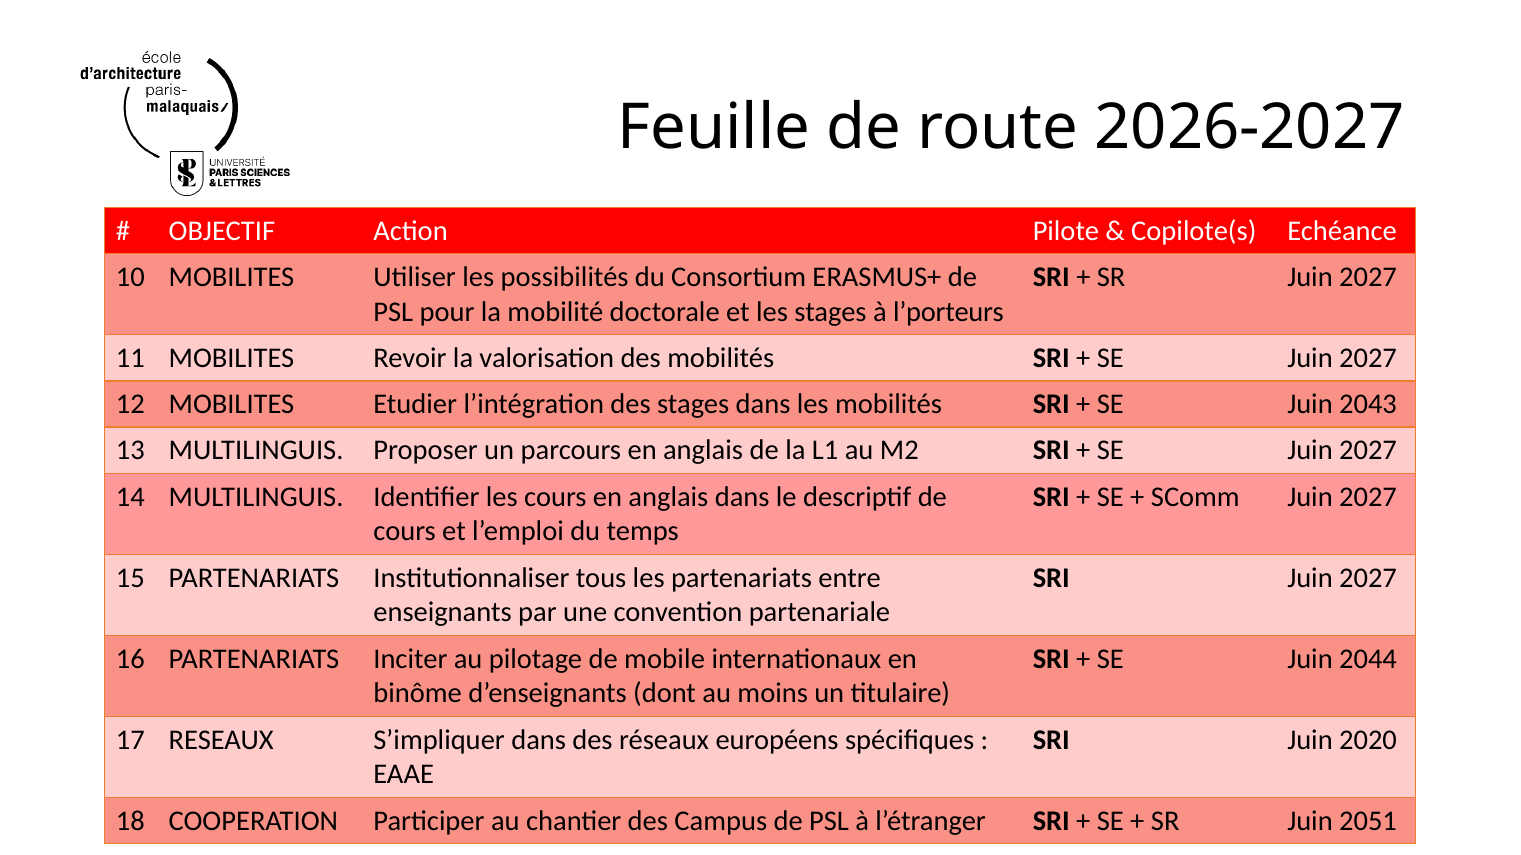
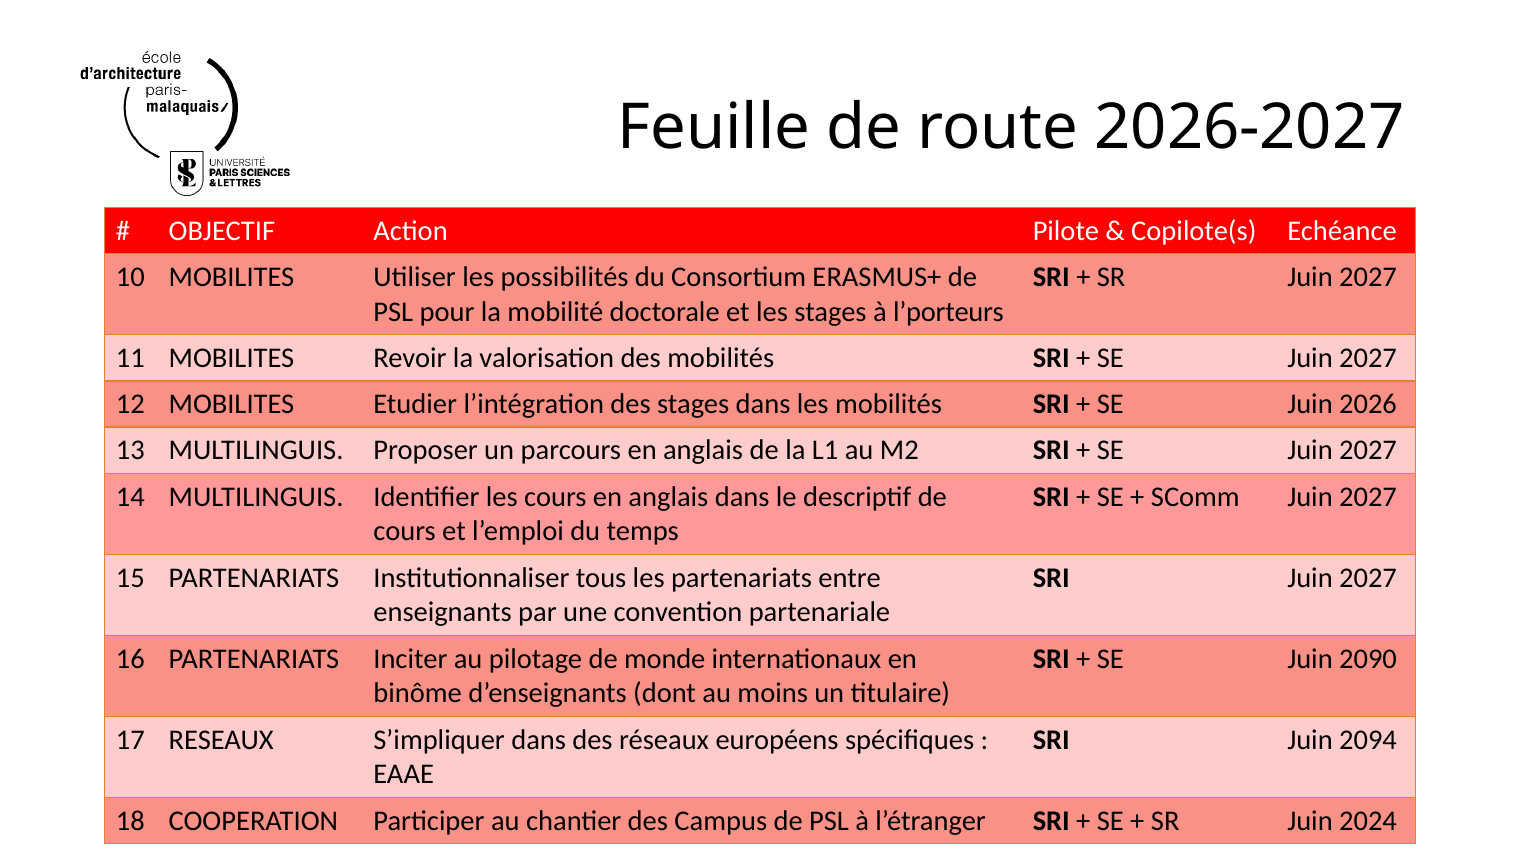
2043: 2043 -> 2026 (1368, 405)
mobile: mobile -> monde (665, 659)
2044: 2044 -> 2090 (1368, 659)
2020: 2020 -> 2094 (1368, 740)
2051: 2051 -> 2024 (1368, 821)
